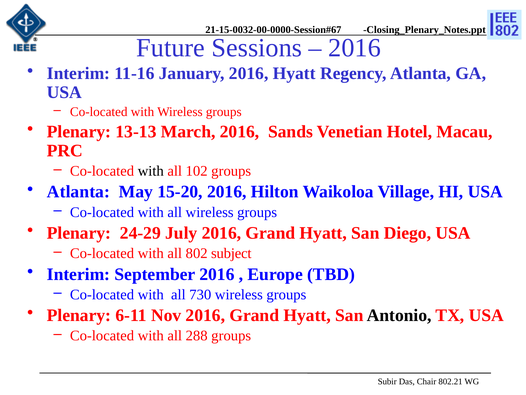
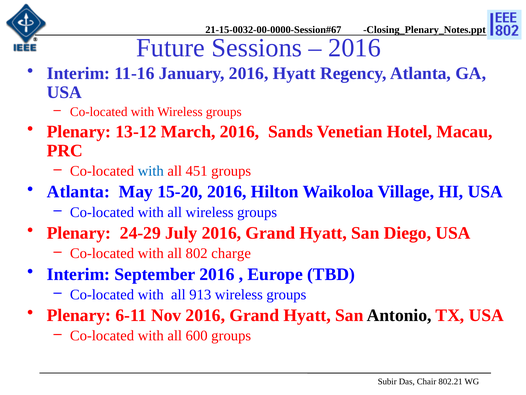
13-13: 13-13 -> 13-12 (136, 132)
with colour: black -> blue (151, 171)
102: 102 -> 451 (197, 171)
subject: subject -> charge (231, 253)
730: 730 -> 913 (200, 294)
288: 288 -> 600 (197, 335)
